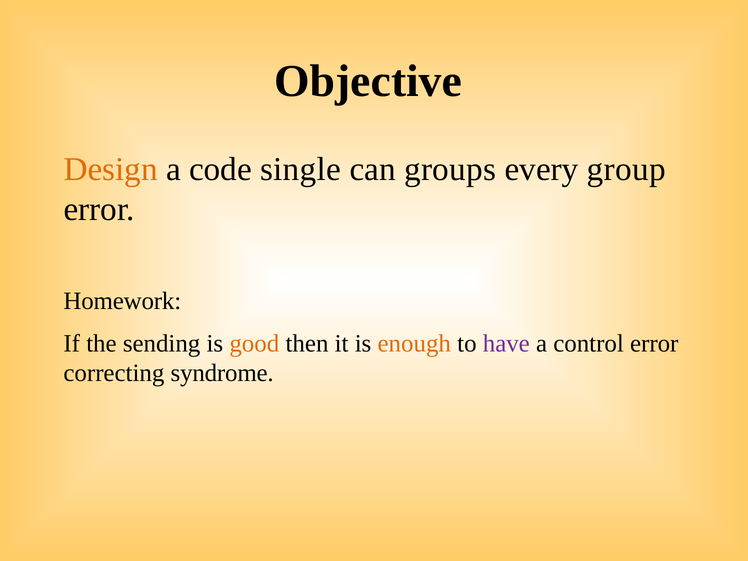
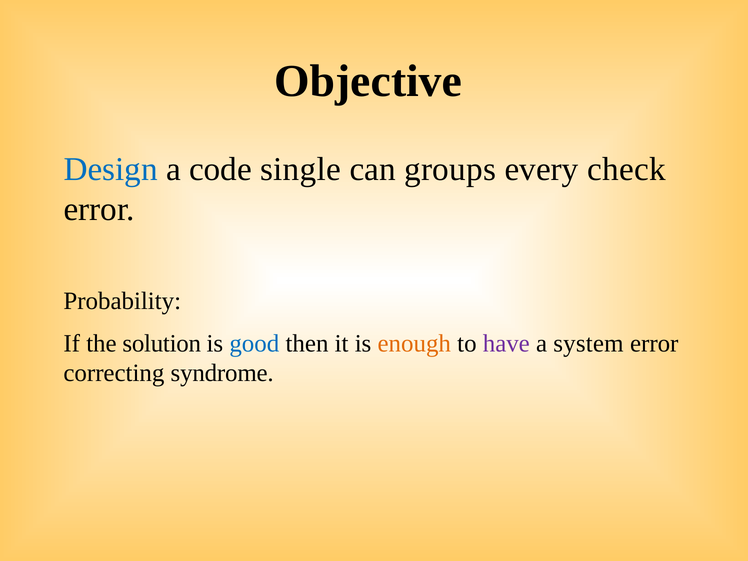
Design colour: orange -> blue (111, 169)
group: group -> check (626, 169)
Homework: Homework -> Probability (122, 301)
sending: sending -> solution (162, 343)
good colour: orange -> blue (254, 343)
control: control -> system (588, 343)
